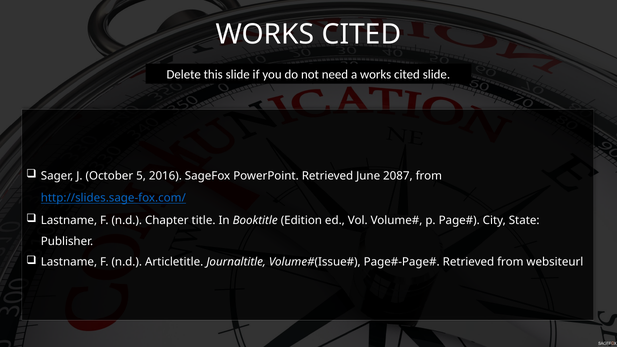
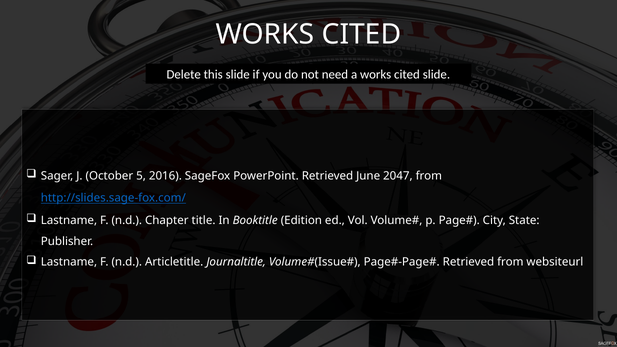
2087: 2087 -> 2047 (398, 176)
